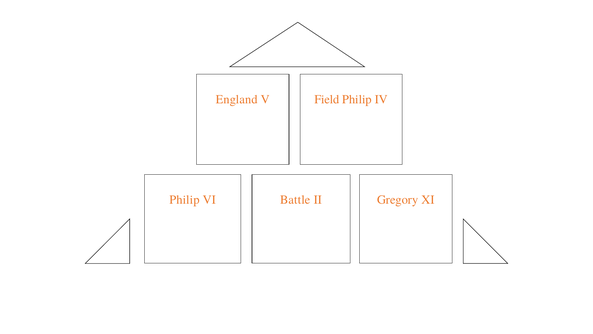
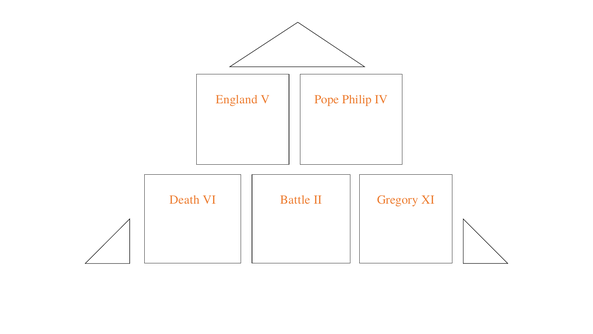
Field: Field -> Pope (327, 99)
Philip: Philip -> Death (185, 199)
